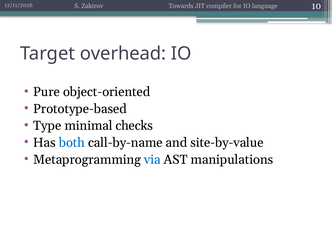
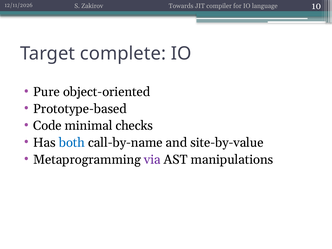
overhead: overhead -> complete (123, 54)
Type: Type -> Code (47, 126)
via colour: blue -> purple (152, 160)
